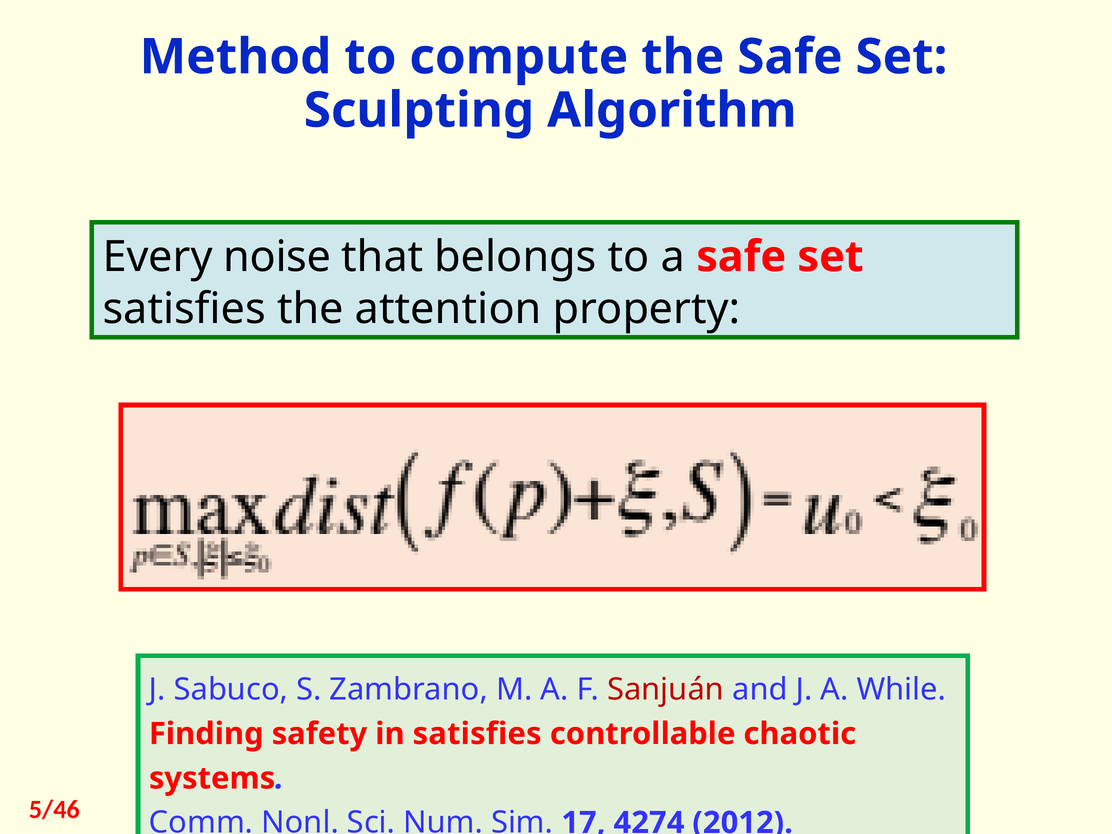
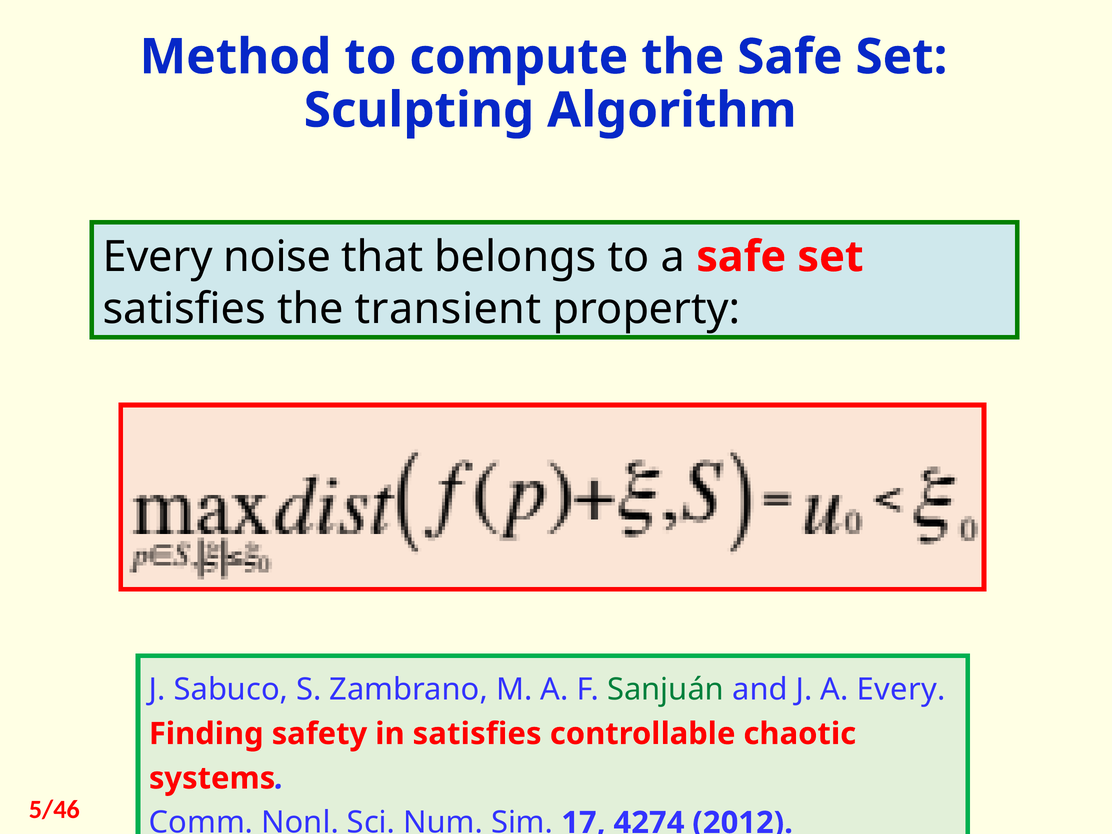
attention: attention -> transient (448, 309)
Sanjuán colour: red -> green (666, 689)
A While: While -> Every (901, 689)
